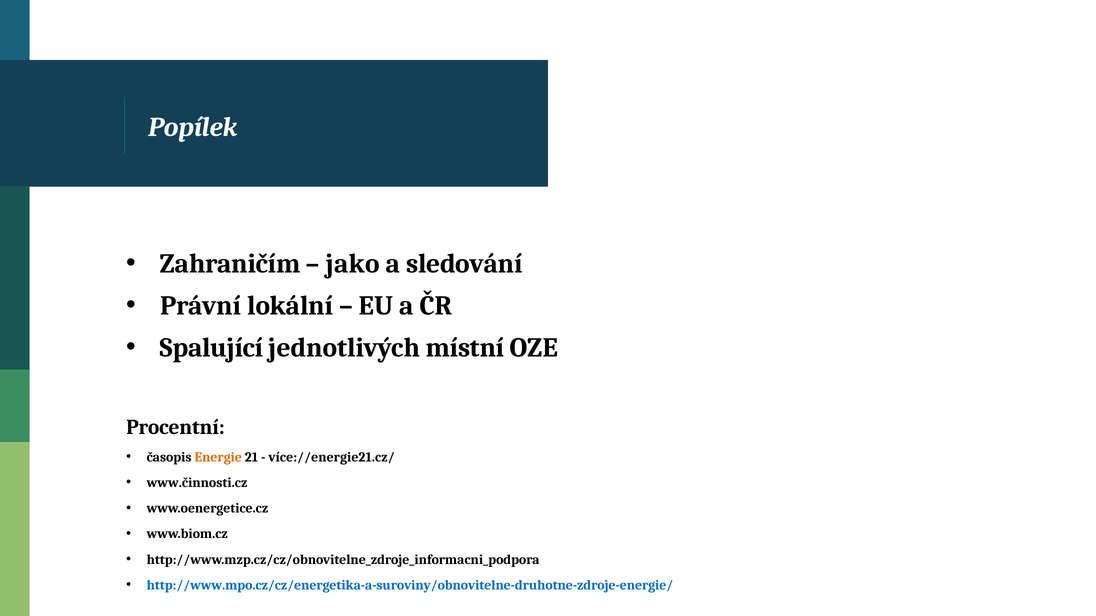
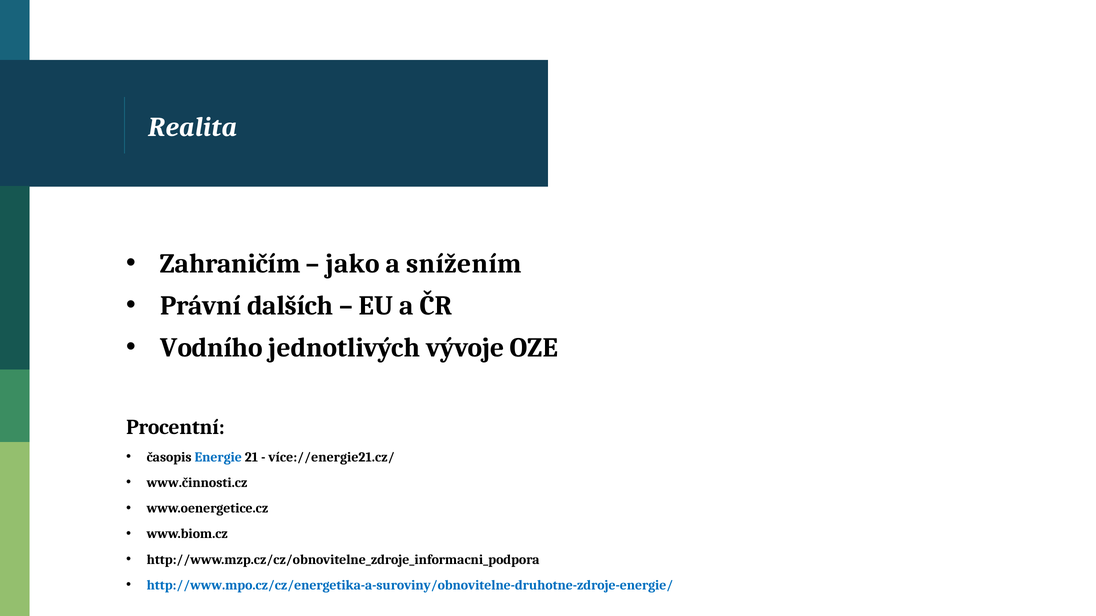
Popílek: Popílek -> Realita (193, 127)
sledování: sledování -> snížením (464, 264)
lokální: lokální -> dalších (290, 306)
Spalující: Spalující -> Vodního (212, 348)
místní: místní -> vývoje (465, 348)
Energie colour: orange -> blue (218, 457)
